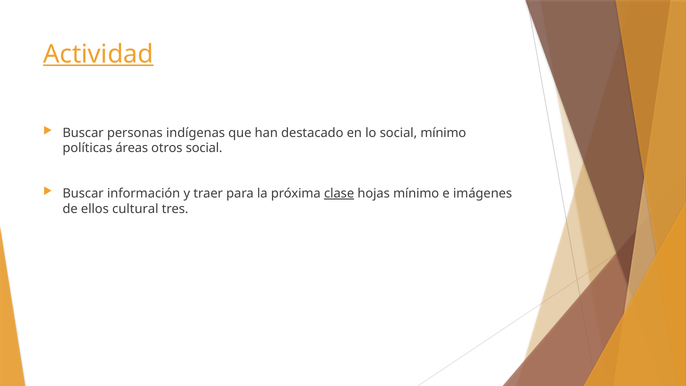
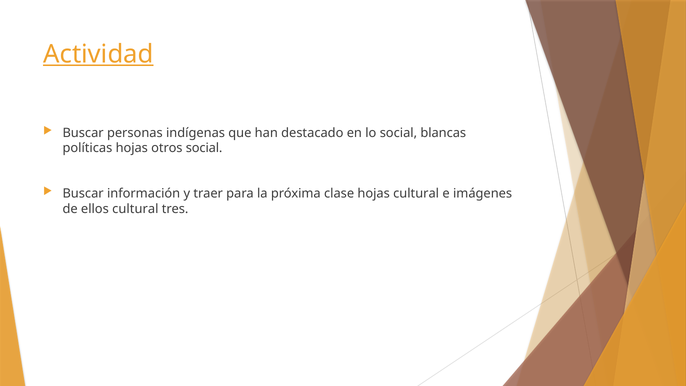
social mínimo: mínimo -> blancas (443, 133)
políticas áreas: áreas -> hojas (132, 148)
clase underline: present -> none (339, 193)
hojas mínimo: mínimo -> cultural (416, 193)
